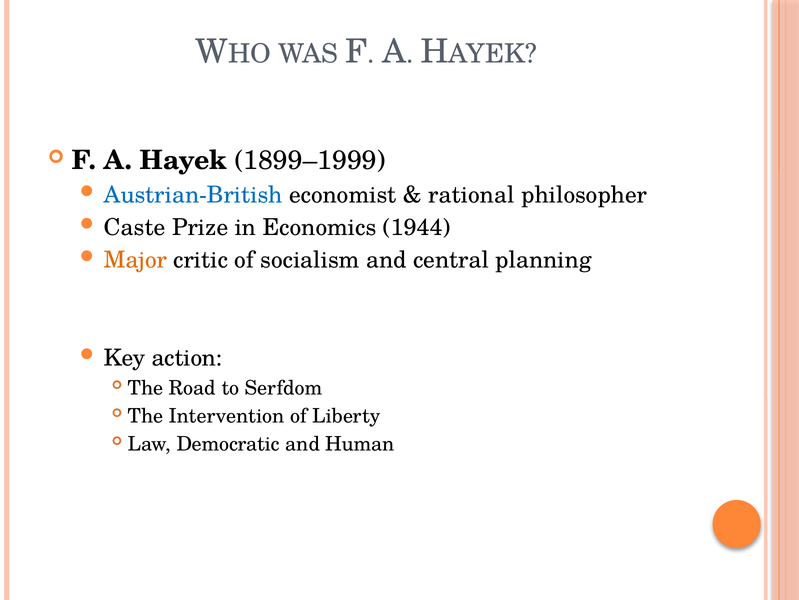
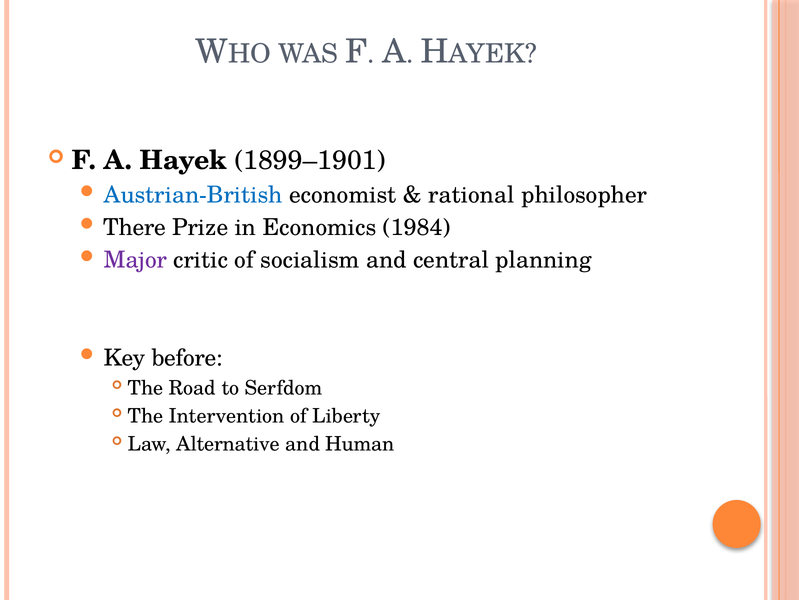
1899–1999: 1899–1999 -> 1899–1901 (310, 160)
Caste: Caste -> There (135, 227)
1944: 1944 -> 1984 (417, 227)
Major colour: orange -> purple (135, 260)
action: action -> before (187, 358)
Democratic: Democratic -> Alternative (228, 443)
